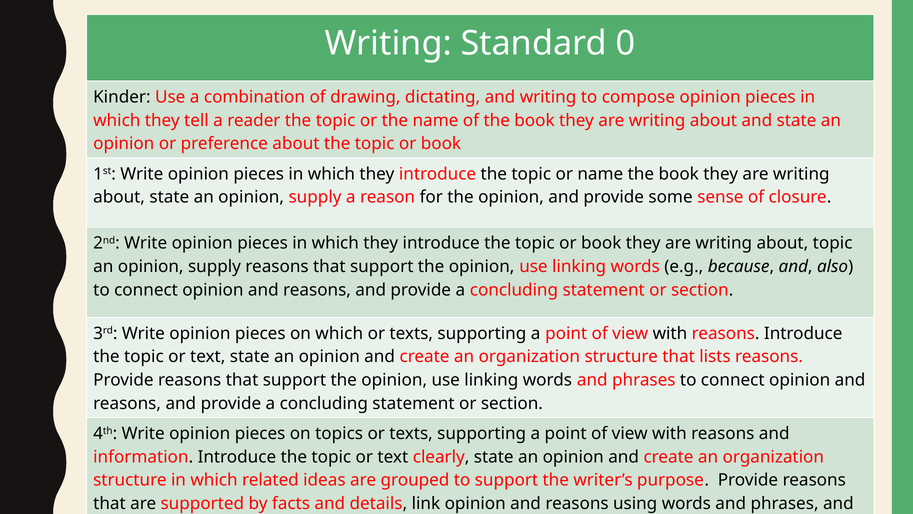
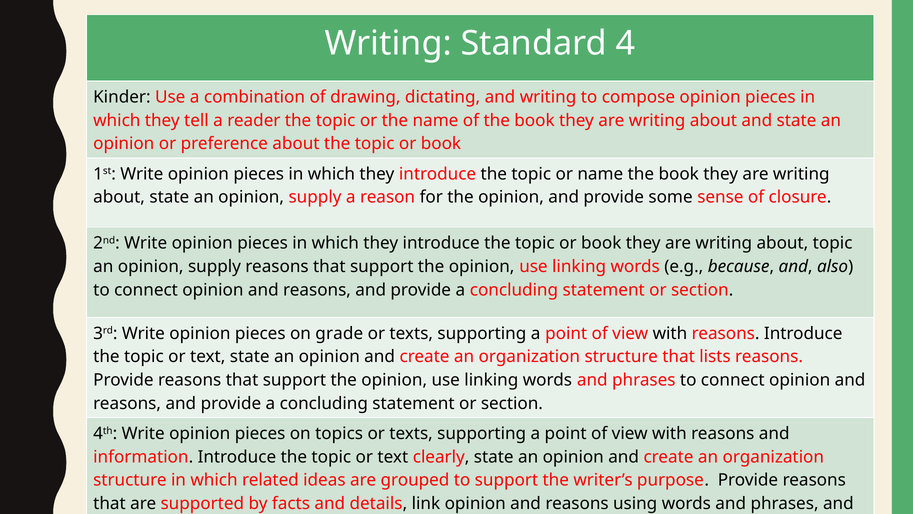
0: 0 -> 4 (626, 43)
on which: which -> grade (339, 333)
